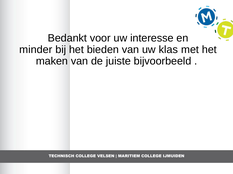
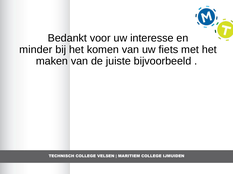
bieden: bieden -> komen (103, 50)
klas: klas -> fiets (168, 50)
